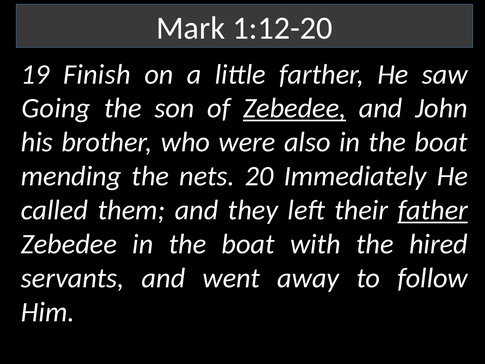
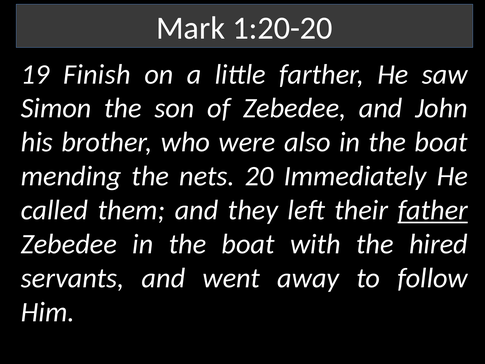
1:12-20: 1:12-20 -> 1:20-20 (283, 28)
Going: Going -> Simon (56, 108)
Zebedee underline: present -> none (295, 108)
